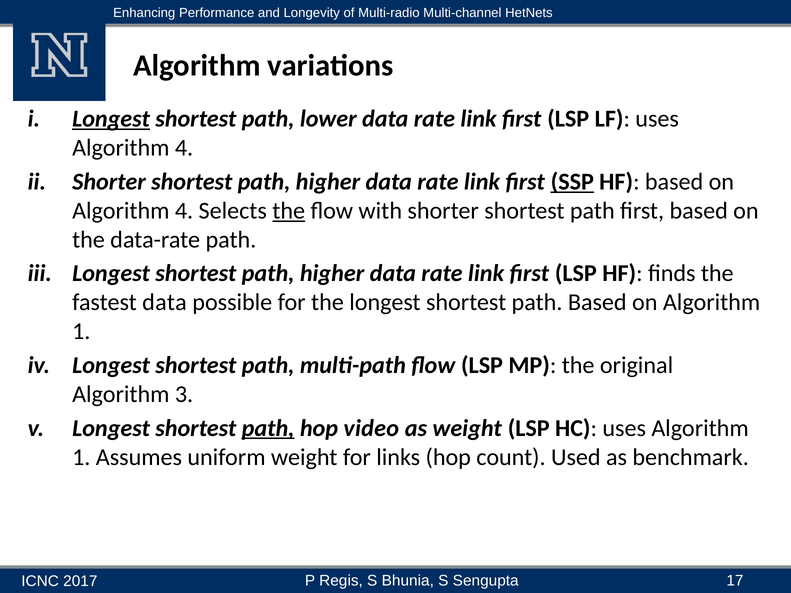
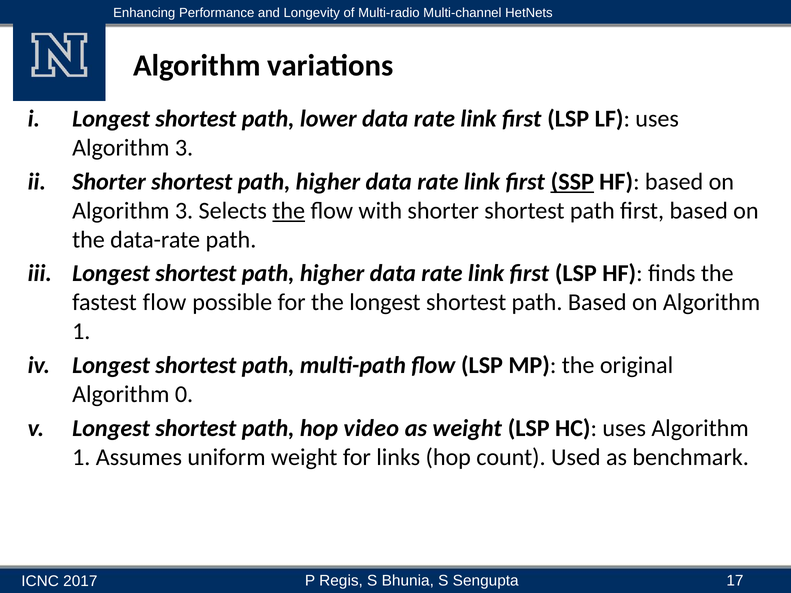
Longest underline: present -> none (111, 119)
4: 4 -> 3 (184, 148)
4: 4 -> 3 (184, 211)
fastest data: data -> flow (164, 303)
3: 3 -> 0 (184, 394)
path underline: present -> none (268, 428)
